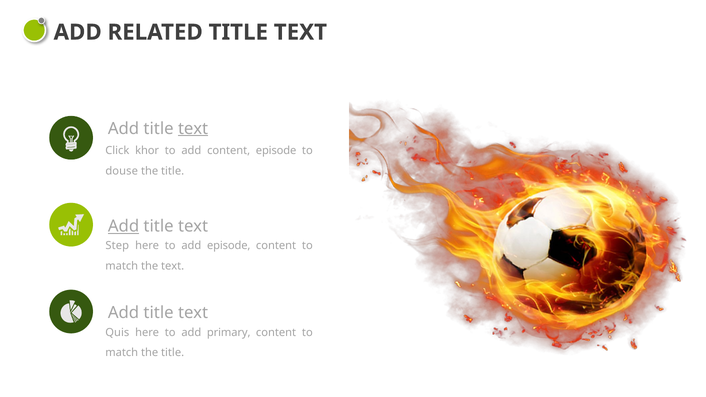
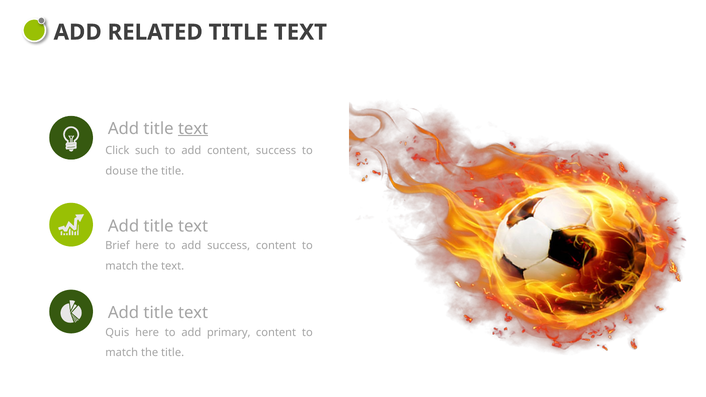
khor: khor -> such (147, 151)
content episode: episode -> success (276, 151)
Add underline: present -> none (124, 226)
Step: Step -> Brief (117, 246)
add episode: episode -> success (229, 246)
